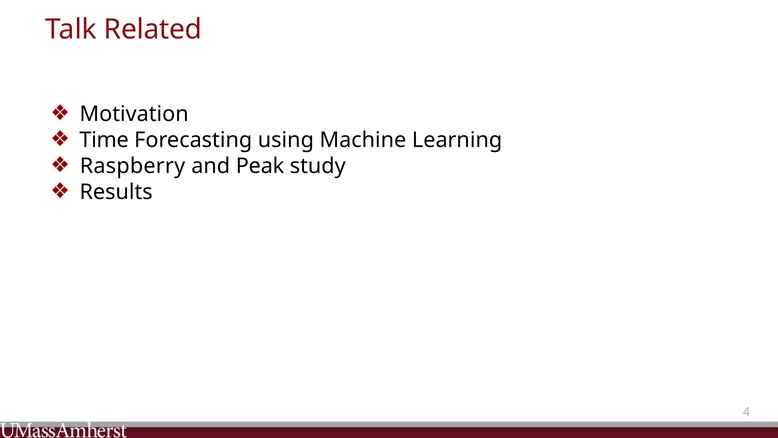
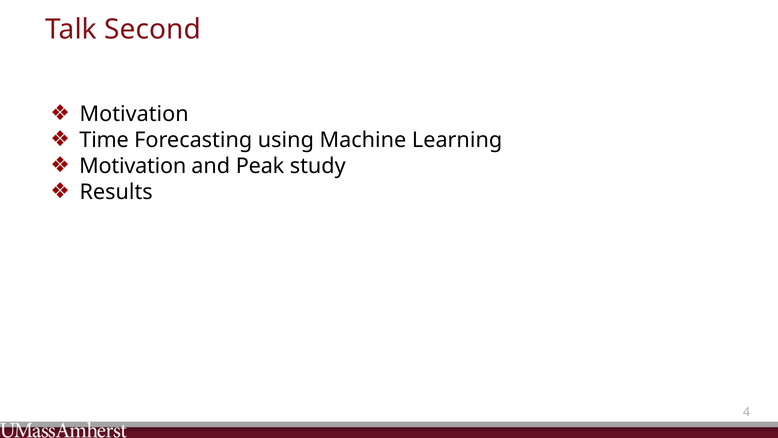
Related: Related -> Second (153, 29)
Raspberry: Raspberry -> Motivation (133, 166)
